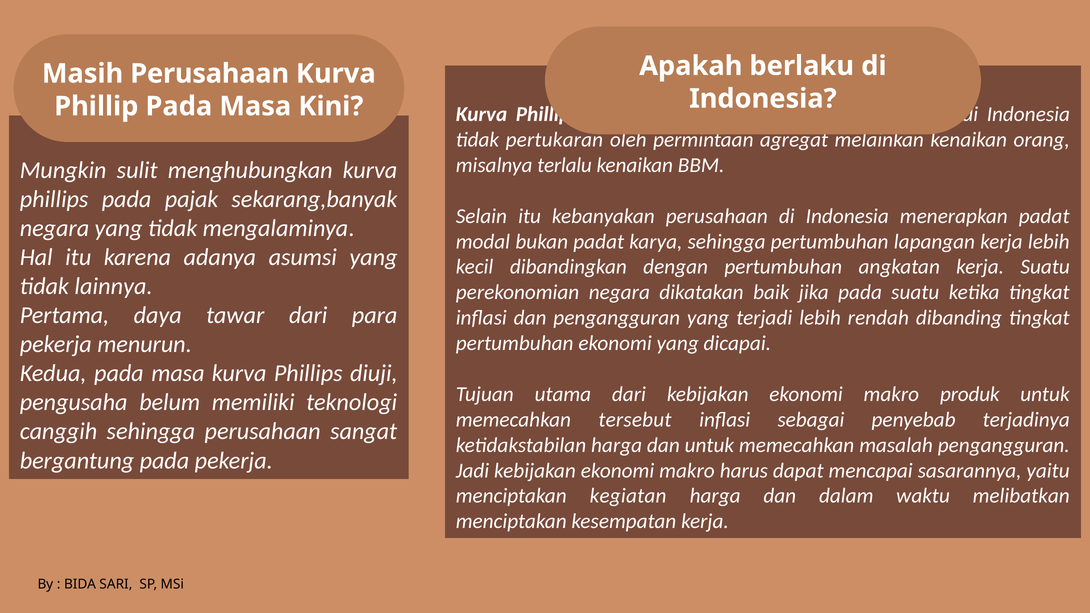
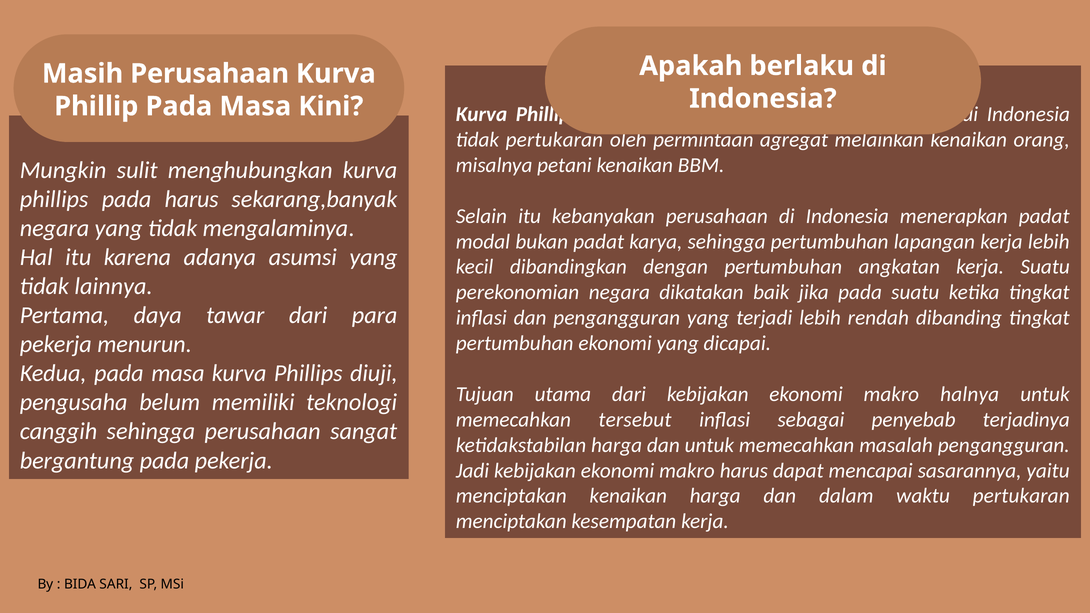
terlalu: terlalu -> petani (564, 165)
pada pajak: pajak -> harus (192, 199)
produk: produk -> halnya (970, 394)
menciptakan kegiatan: kegiatan -> kenaikan (628, 496)
waktu melibatkan: melibatkan -> pertukaran (1021, 496)
